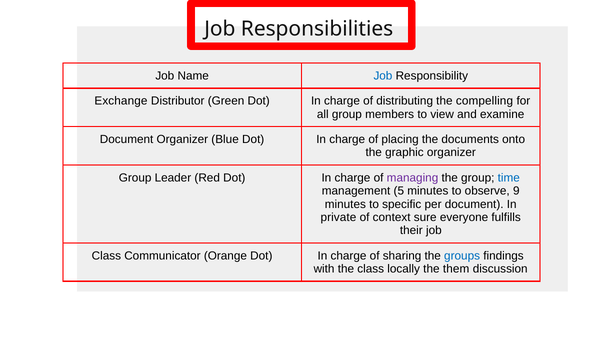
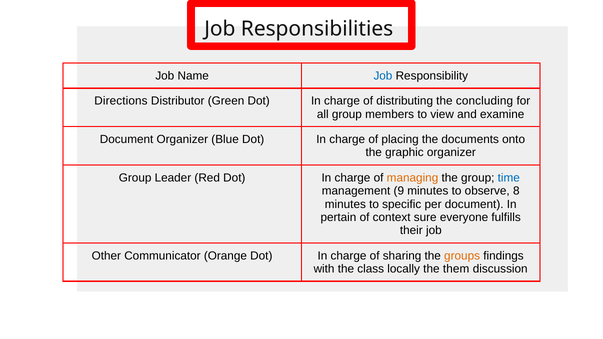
Exchange: Exchange -> Directions (121, 101)
compelling: compelling -> concluding (484, 101)
managing colour: purple -> orange (413, 178)
5: 5 -> 9 (399, 191)
9: 9 -> 8 (516, 191)
private: private -> pertain (338, 217)
Class: Class -> Other (106, 256)
groups colour: blue -> orange (462, 256)
